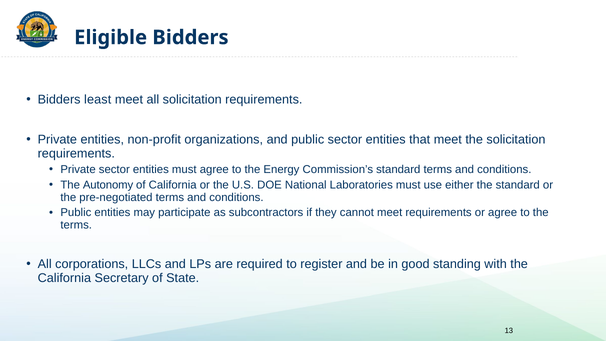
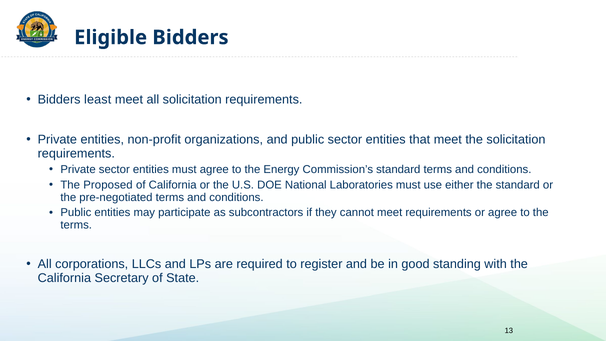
Autonomy: Autonomy -> Proposed (108, 185)
